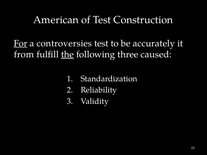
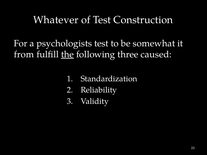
American: American -> Whatever (56, 20)
For underline: present -> none (21, 43)
controversies: controversies -> psychologists (64, 43)
accurately: accurately -> somewhat (154, 43)
